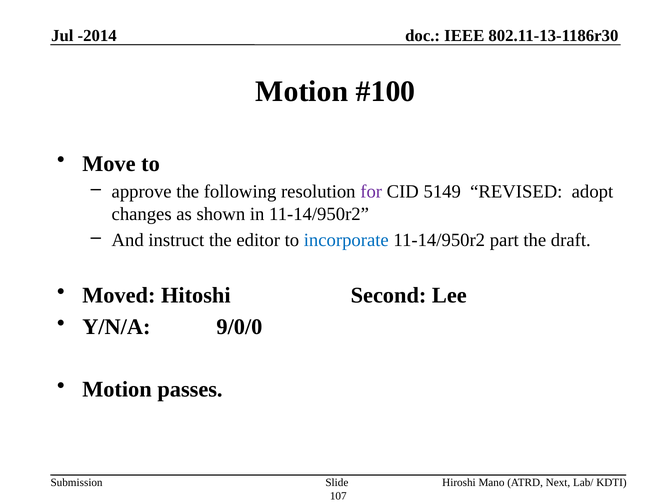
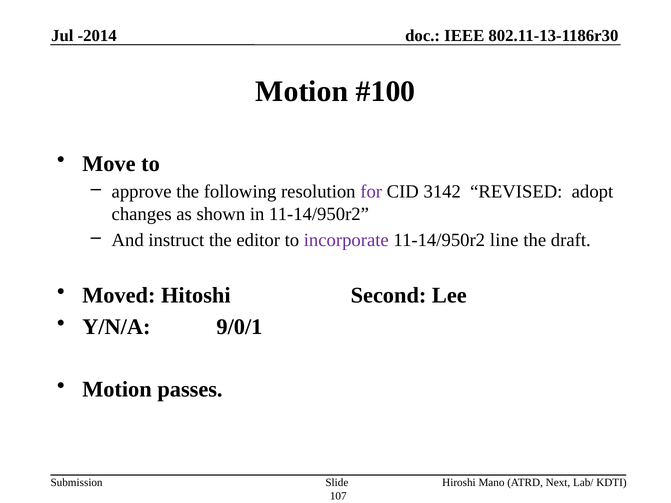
5149: 5149 -> 3142 (442, 192)
incorporate colour: blue -> purple (346, 240)
part: part -> line (504, 240)
9/0/0: 9/0/0 -> 9/0/1 (239, 327)
